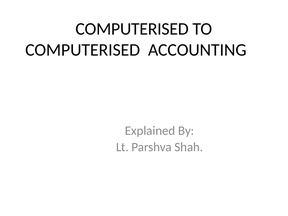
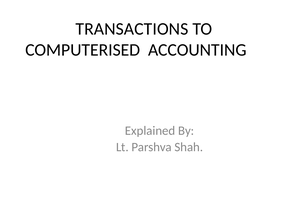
COMPUTERISED: COMPUTERISED -> TRANSACTIONS (132, 29)
